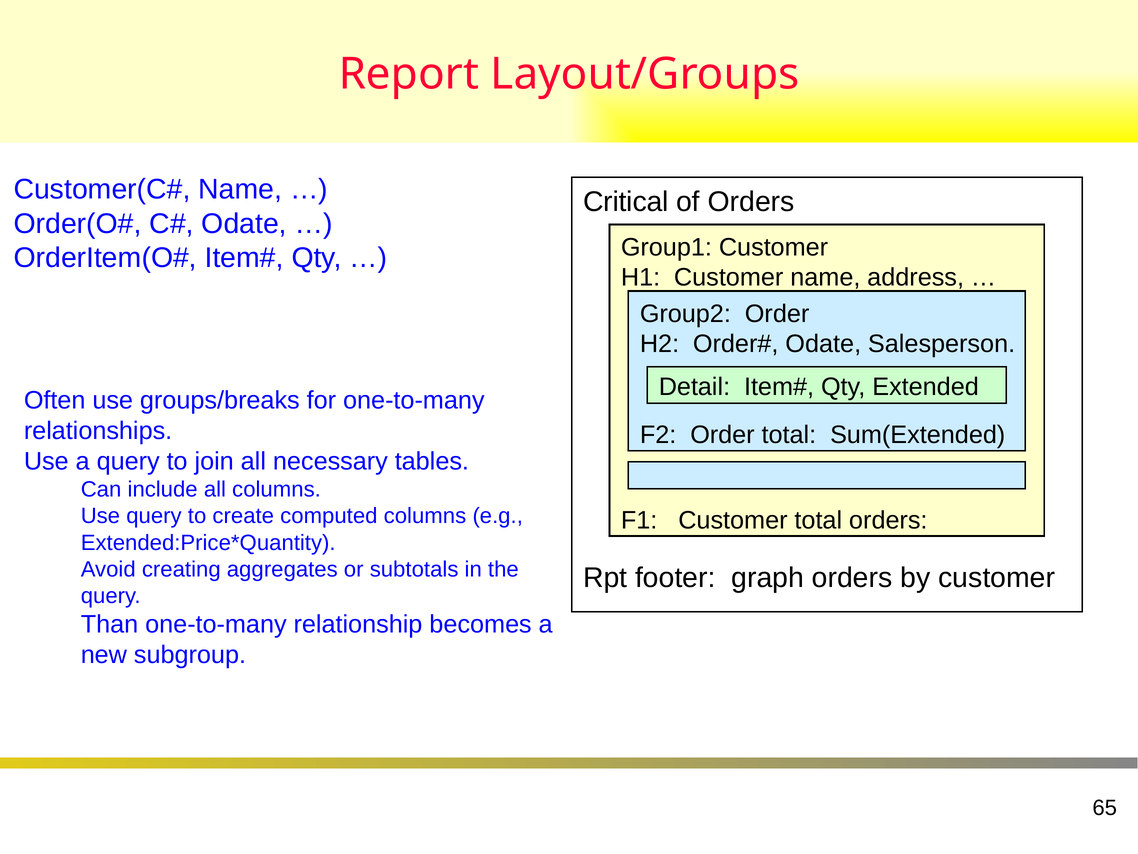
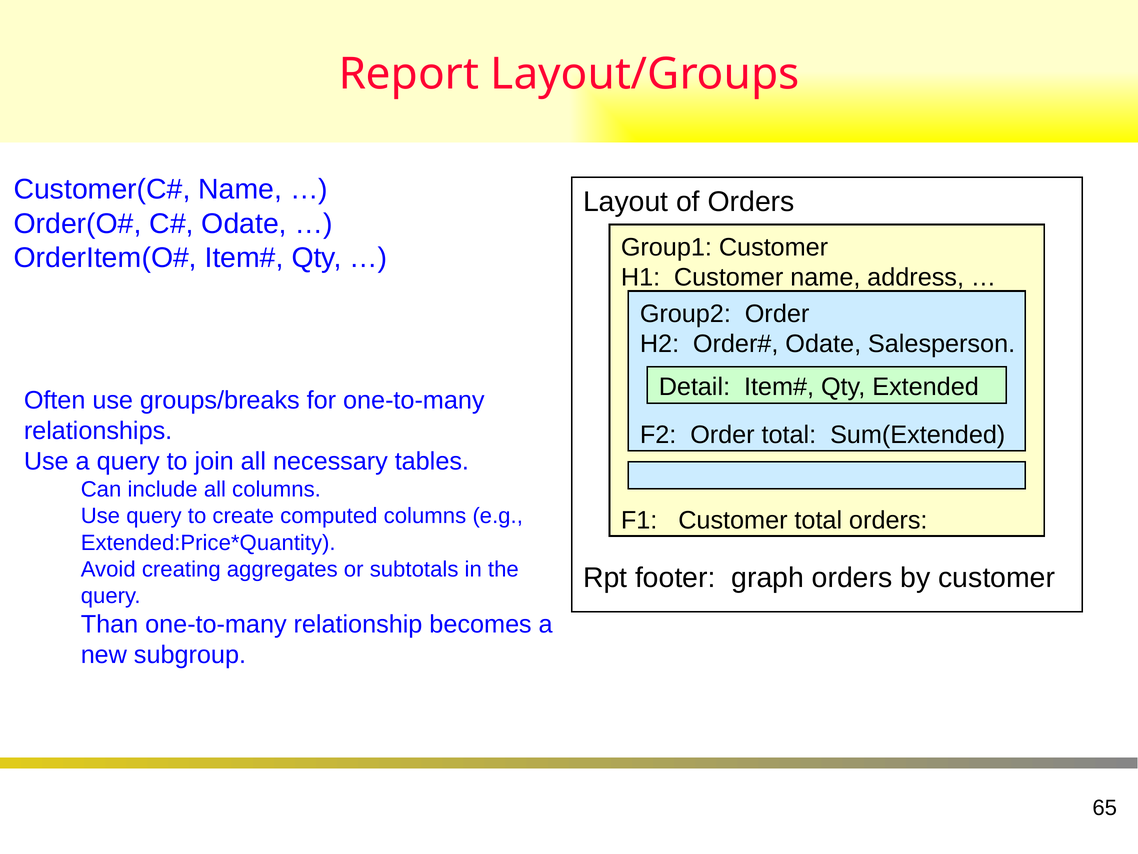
Critical: Critical -> Layout (626, 202)
